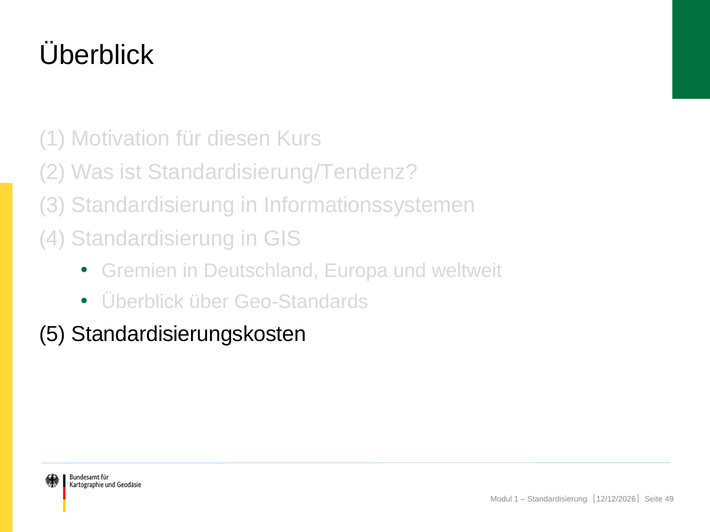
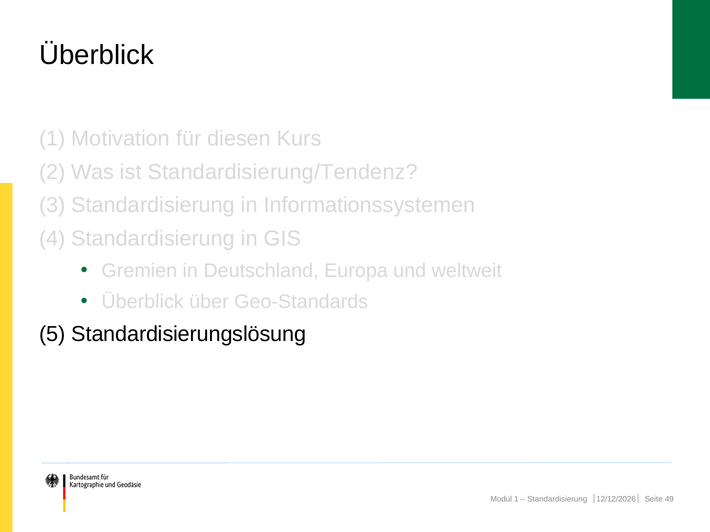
Standardisierungskosten: Standardisierungskosten -> Standardisierungslösung (189, 334)
